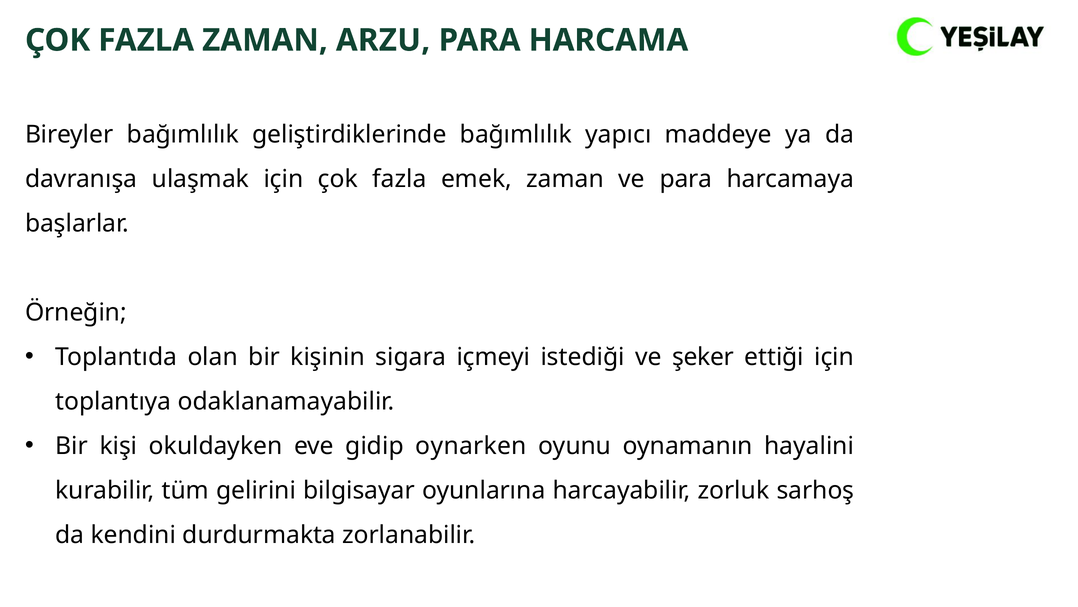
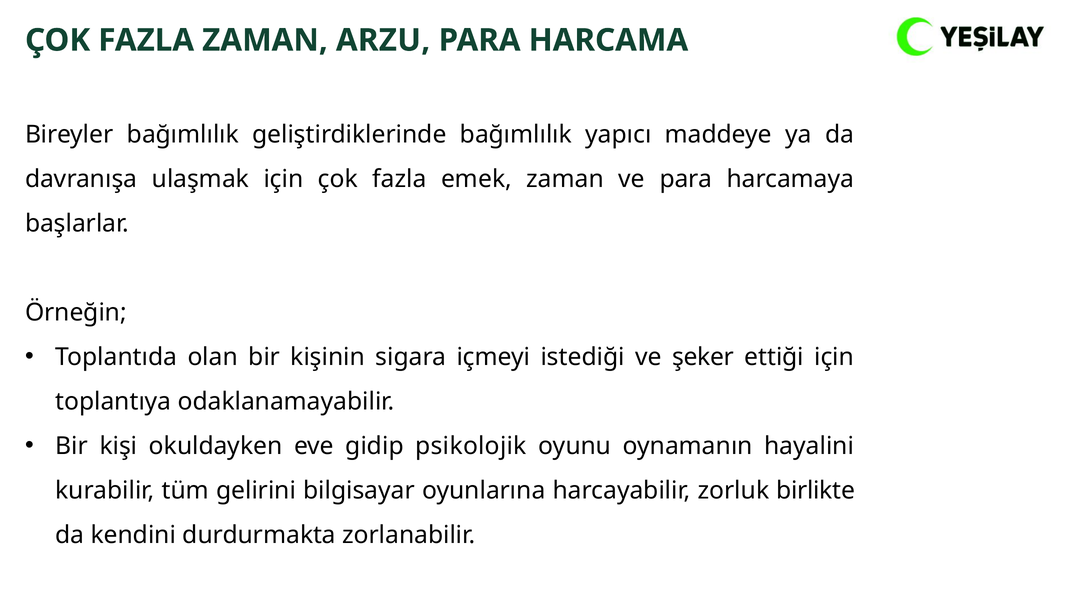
oynarken: oynarken -> psikolojik (471, 446)
sarhoş: sarhoş -> birlikte (816, 490)
